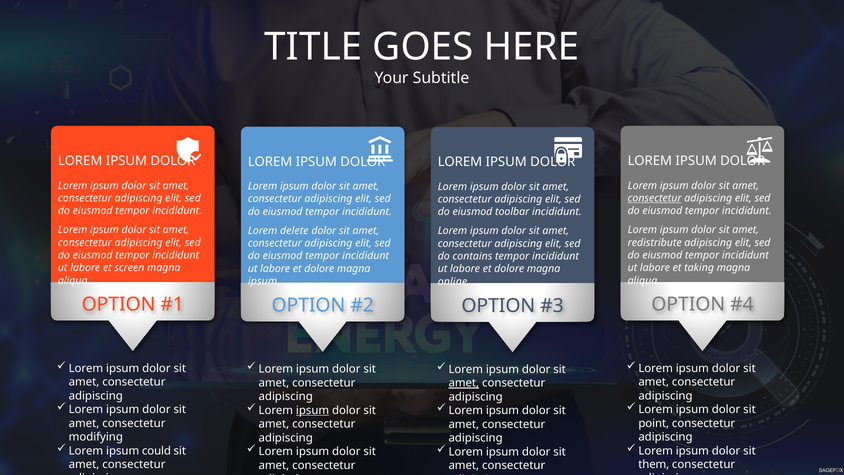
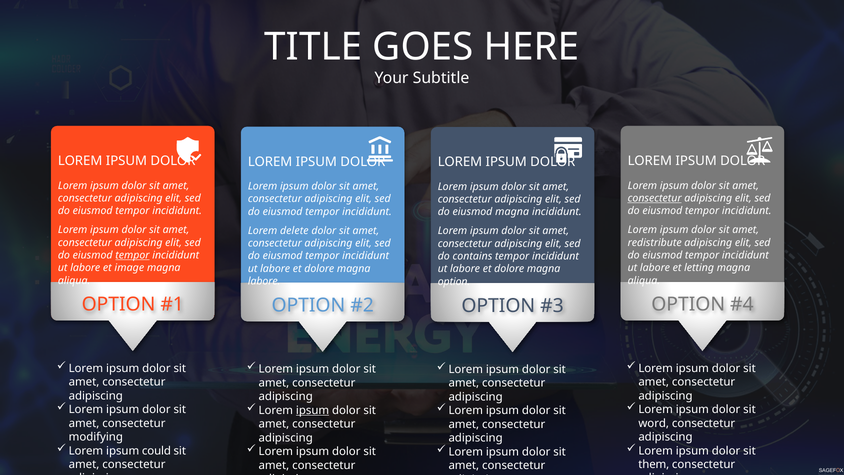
eiusmod toolbar: toolbar -> magna (512, 212)
tempor underline: none -> present (132, 255)
screen: screen -> image (129, 268)
taking: taking -> letting (699, 268)
ipsum: ipsum -> labore (264, 281)
online: online -> option (454, 281)
amet underline: present -> none (464, 383)
point: point -> word (654, 423)
